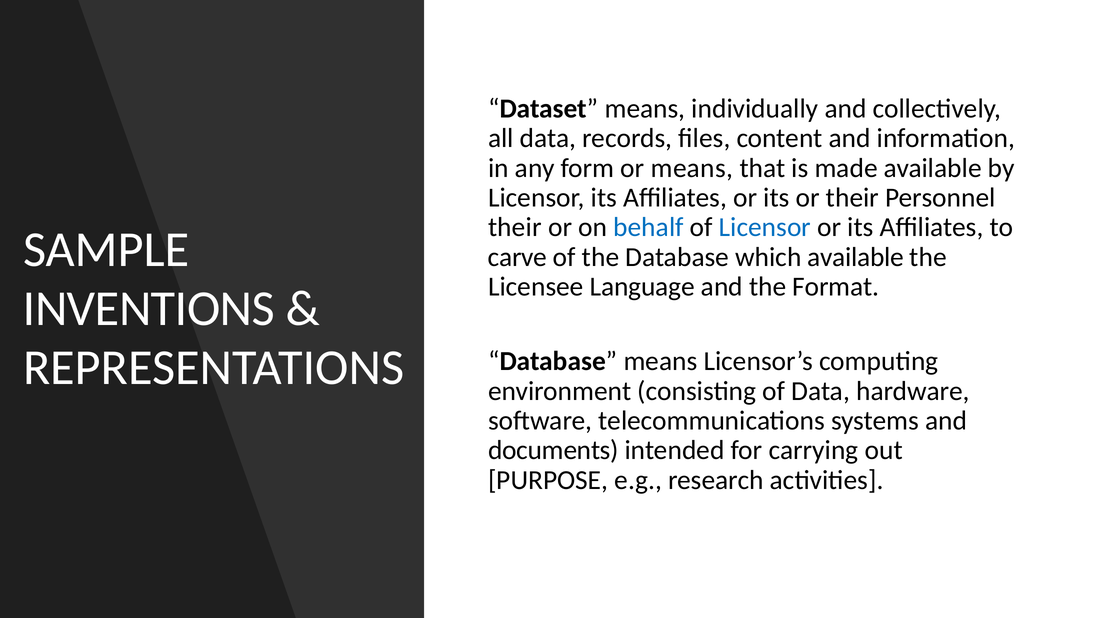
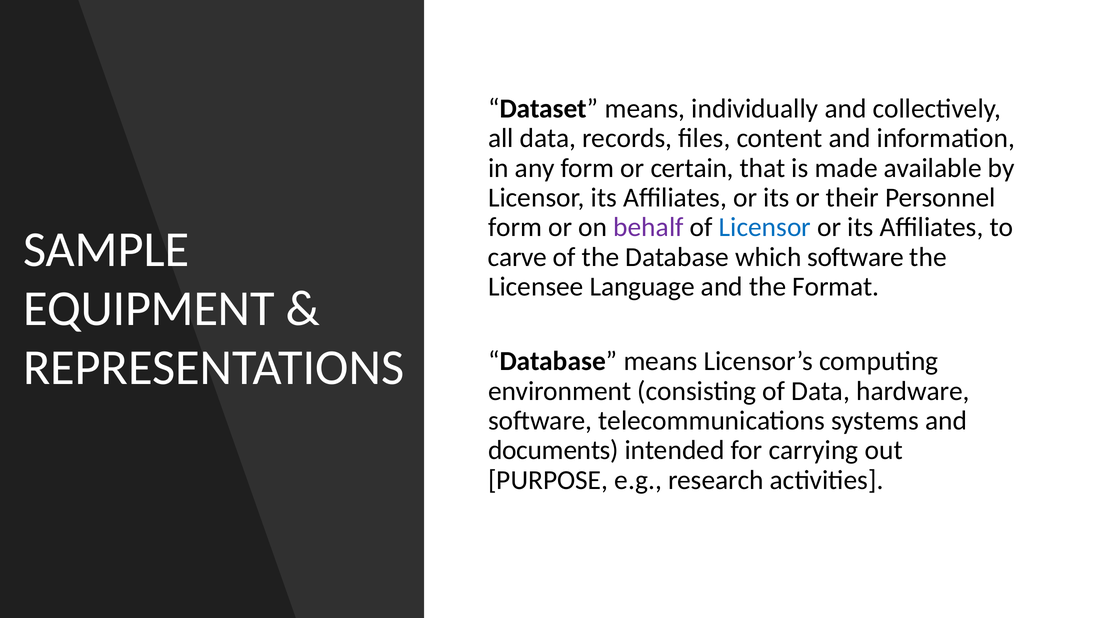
or means: means -> certain (692, 168)
their: their -> form (515, 227)
behalf colour: blue -> purple (649, 227)
which available: available -> software (856, 257)
INVENTIONS: INVENTIONS -> EQUIPMENT (149, 309)
